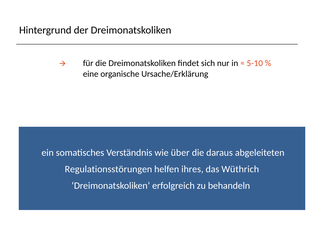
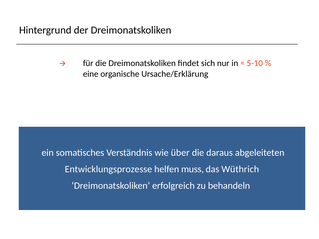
Regulationsstörungen: Regulationsstörungen -> Entwicklungsprozesse (108, 169)
ihres: ihres -> muss (192, 169)
